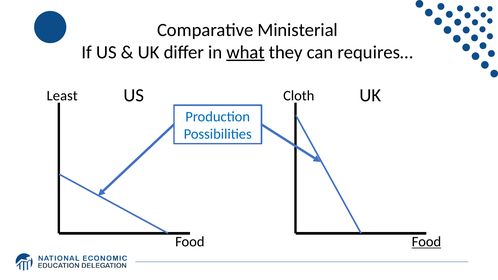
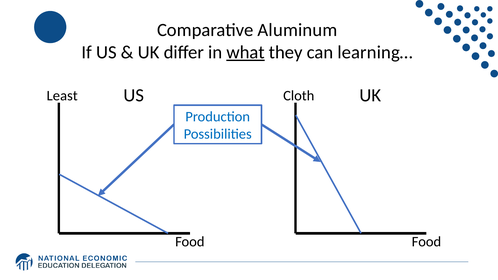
Ministerial: Ministerial -> Aluminum (298, 30)
requires…: requires… -> learning… (375, 52)
Food underline: present -> none (426, 242)
